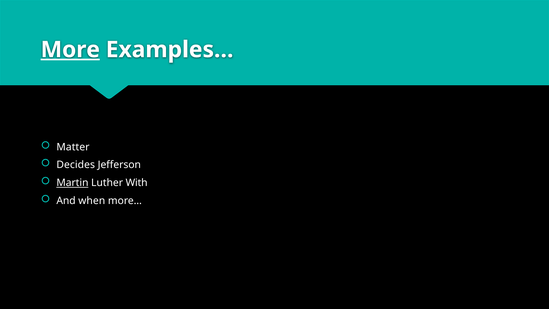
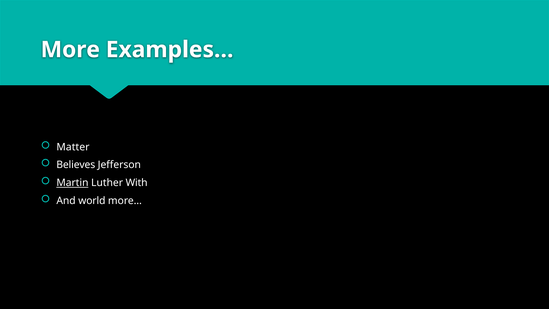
More underline: present -> none (70, 50)
Decides: Decides -> Believes (76, 165)
when: when -> world (92, 200)
